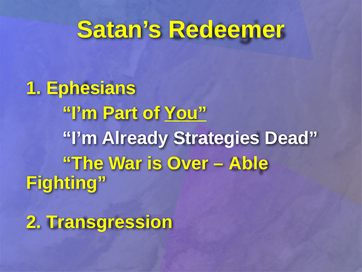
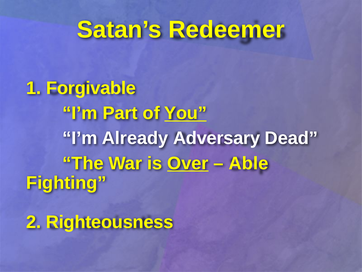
Ephesians: Ephesians -> Forgivable (91, 88)
Strategies: Strategies -> Adversary (217, 138)
Over underline: none -> present (188, 163)
Transgression: Transgression -> Righteousness (110, 222)
